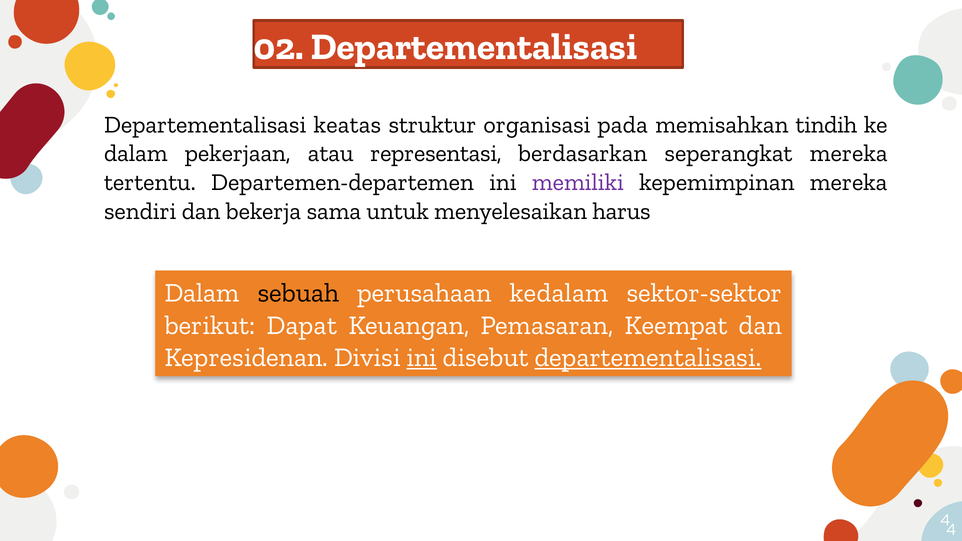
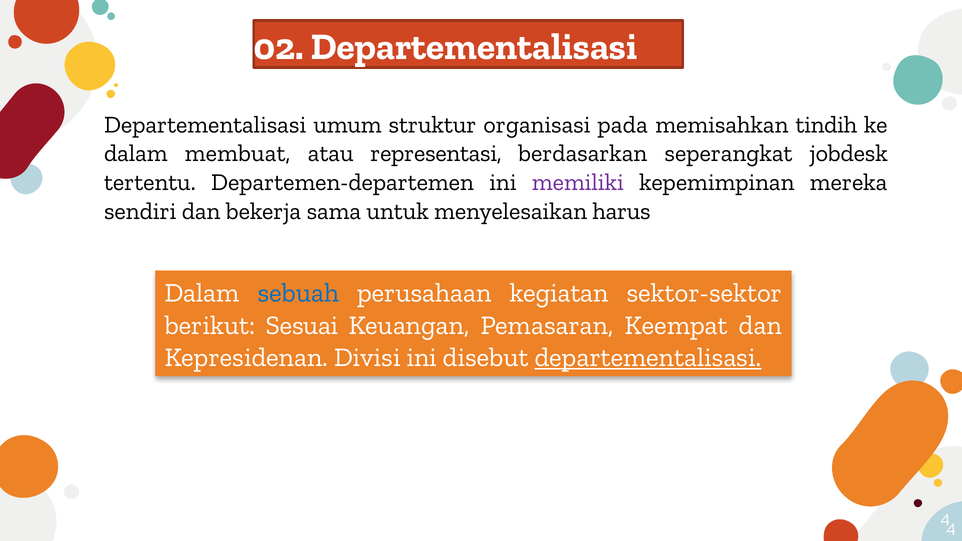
keatas: keatas -> umum (348, 125)
pekerjaan: pekerjaan -> membuat (238, 154)
seperangkat mereka: mereka -> jobdesk (849, 154)
sebuah colour: black -> blue (298, 293)
kedalam: kedalam -> kegiatan (559, 293)
Dapat: Dapat -> Sesuai (302, 325)
ini underline: present -> none (422, 357)
